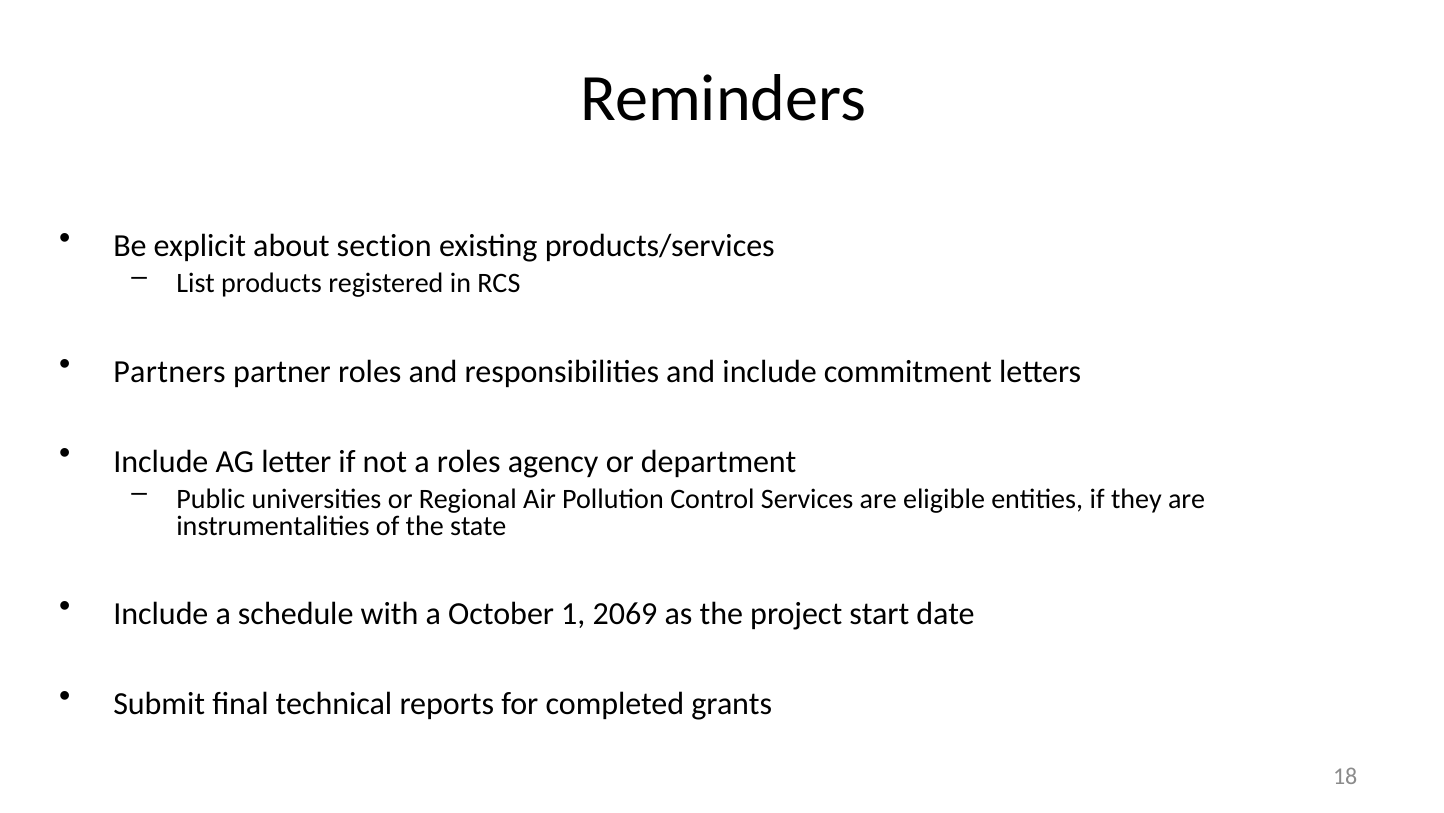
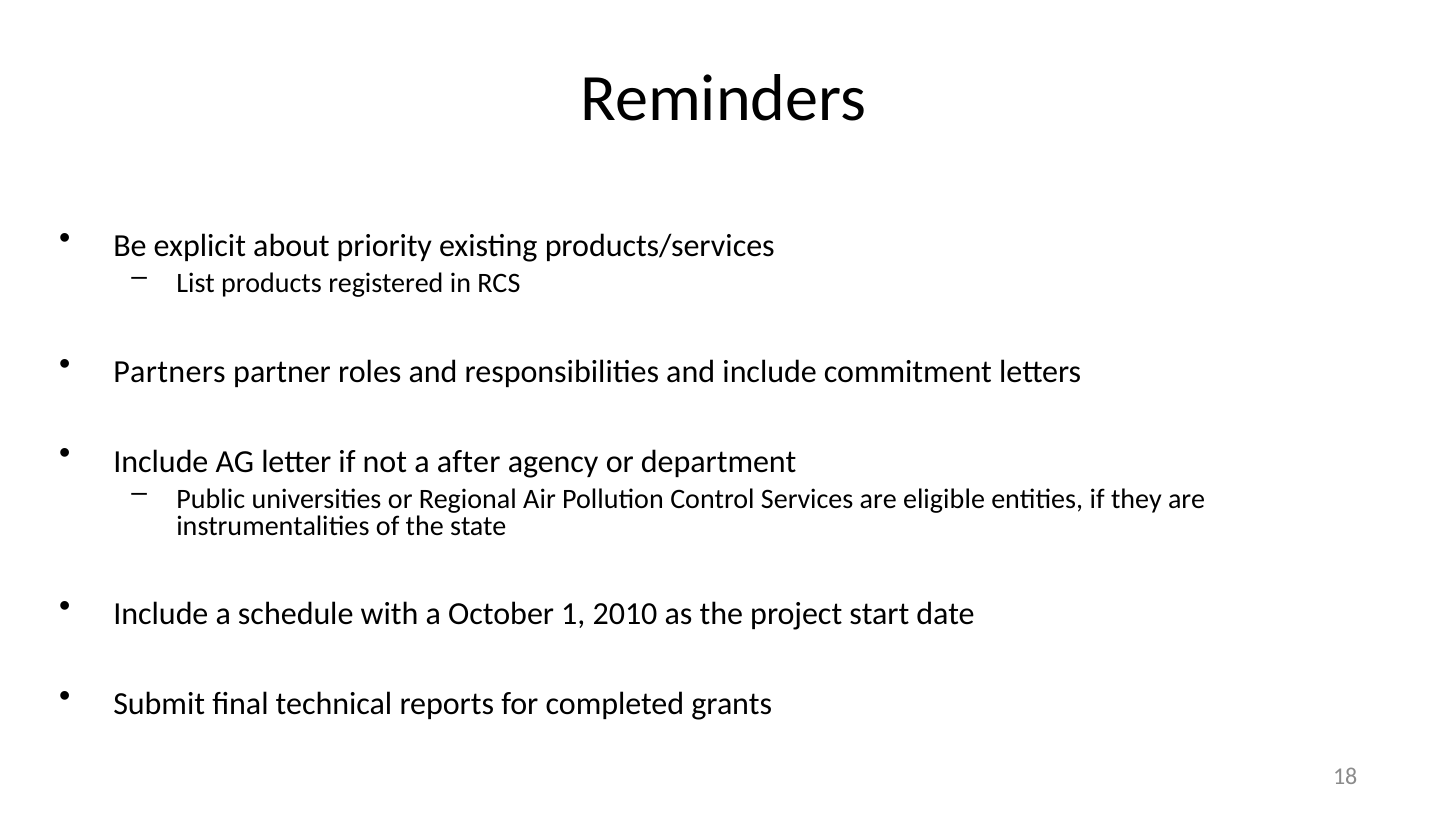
section: section -> priority (384, 246)
a roles: roles -> after (469, 461)
2069: 2069 -> 2010 (625, 614)
